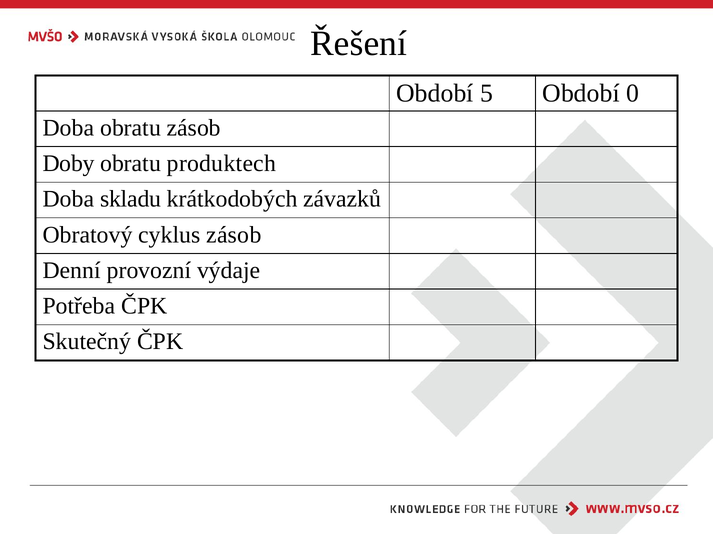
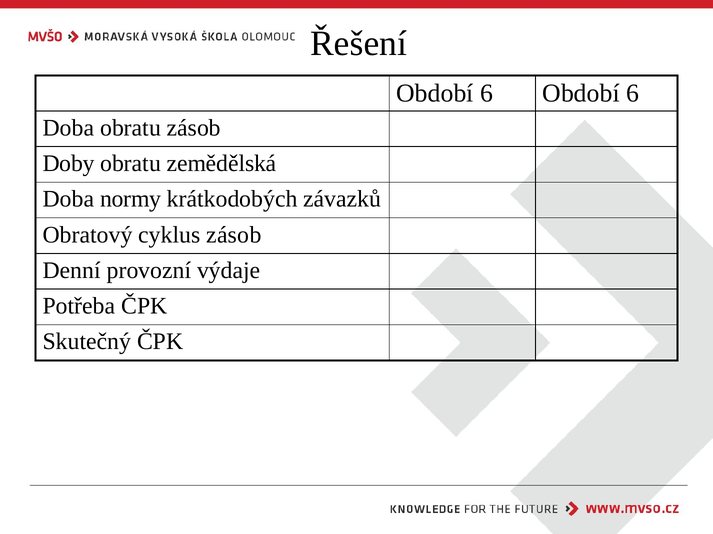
5: 5 -> 6 (487, 93)
0: 0 -> 6 (633, 93)
produktech: produktech -> zemědělská (222, 164)
skladu: skladu -> normy (131, 199)
